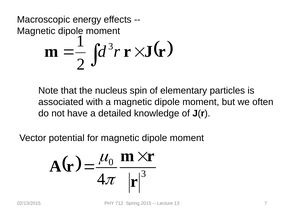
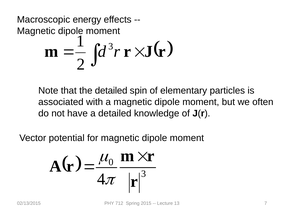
the nucleus: nucleus -> detailed (111, 91)
